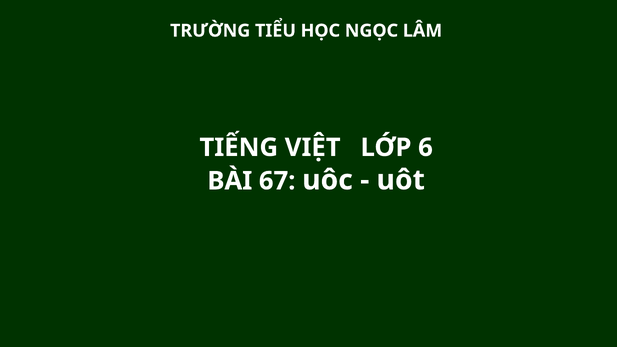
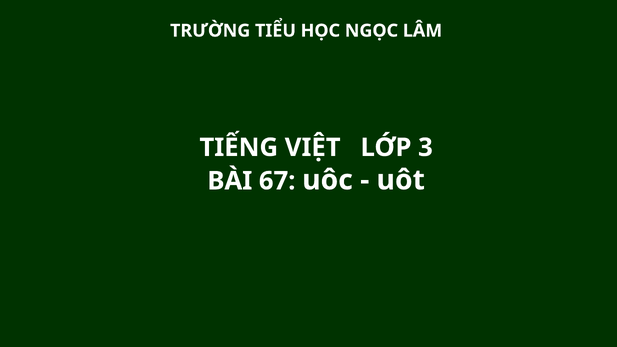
6: 6 -> 3 (425, 148)
